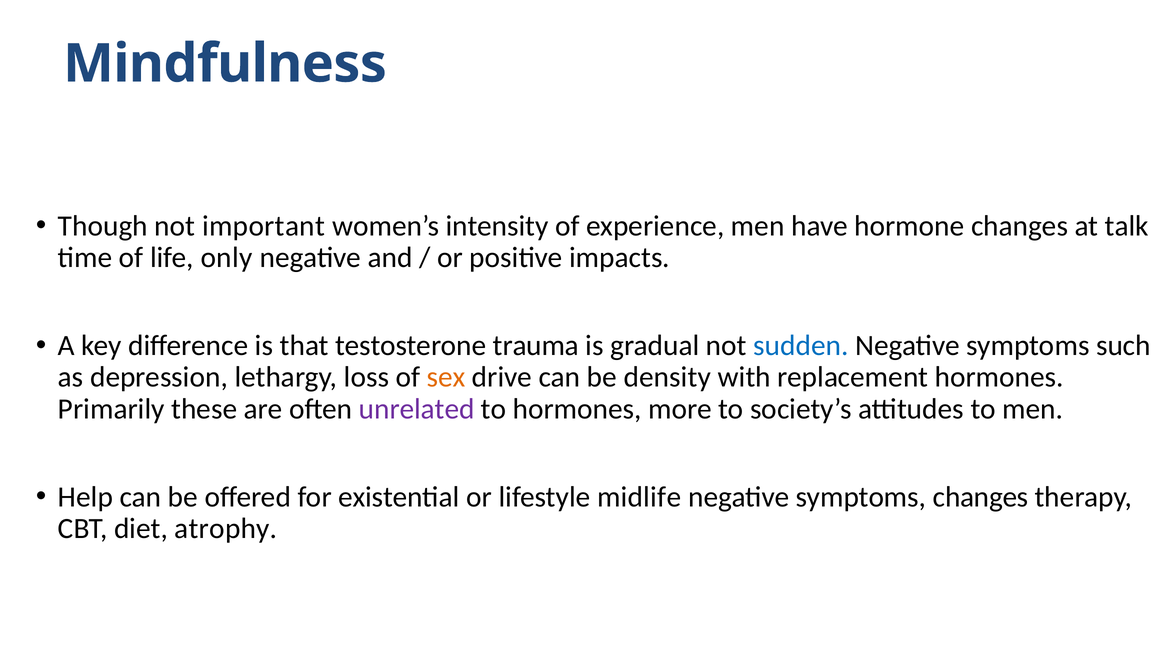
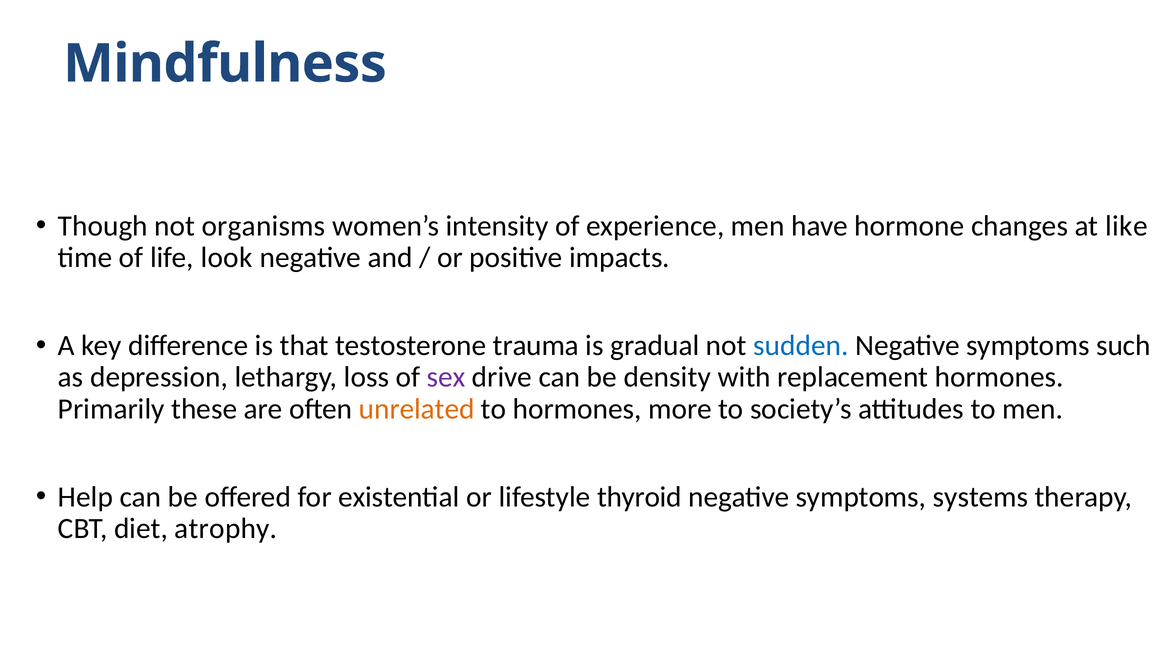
important: important -> organisms (264, 226)
talk: talk -> like (1127, 226)
only: only -> look (227, 258)
sex colour: orange -> purple (446, 377)
unrelated colour: purple -> orange (417, 409)
midlife: midlife -> thyroid (639, 497)
symptoms changes: changes -> systems (981, 497)
